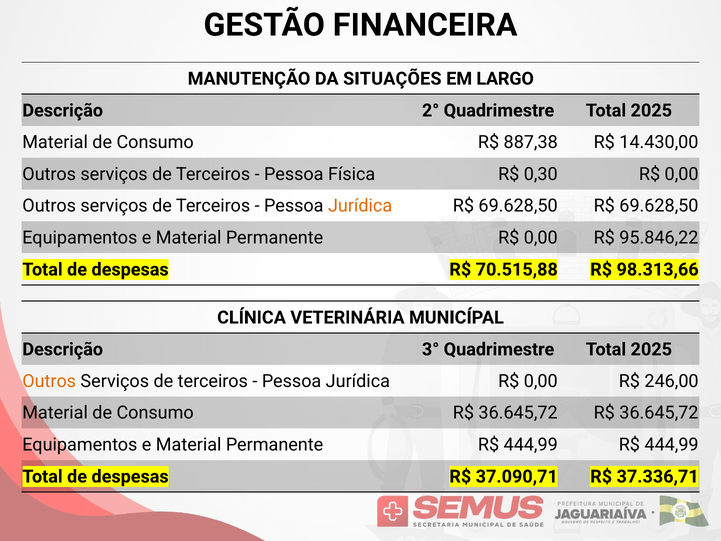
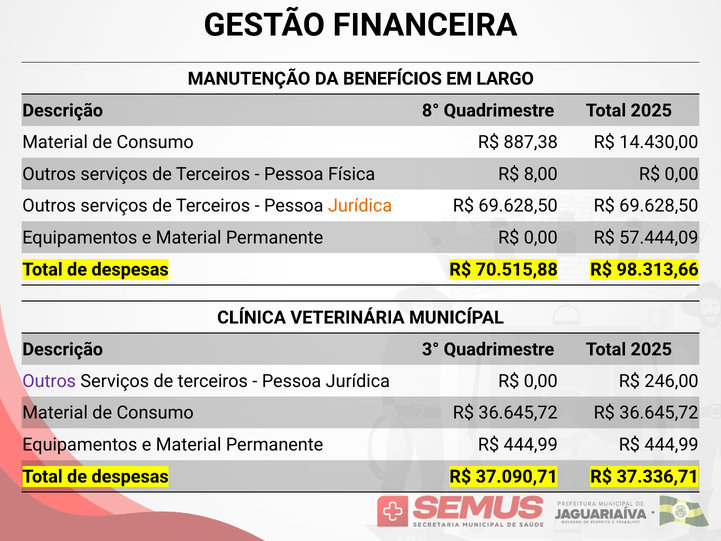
SITUAÇÕES: SITUAÇÕES -> BENEFÍCIOS (392, 79)
2°: 2° -> 8° (431, 110)
0,30: 0,30 -> 8,00 (541, 174)
95.846,22: 95.846,22 -> 57.444,09 (659, 238)
Outros colour: orange -> purple (49, 381)
